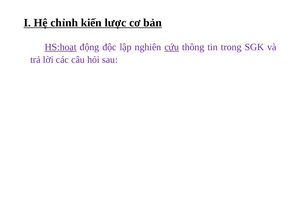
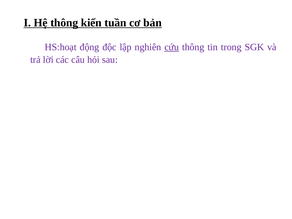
Hệ chỉnh: chỉnh -> thông (64, 23)
lược: lược -> tuần (116, 23)
HS:hoạt underline: present -> none (61, 47)
